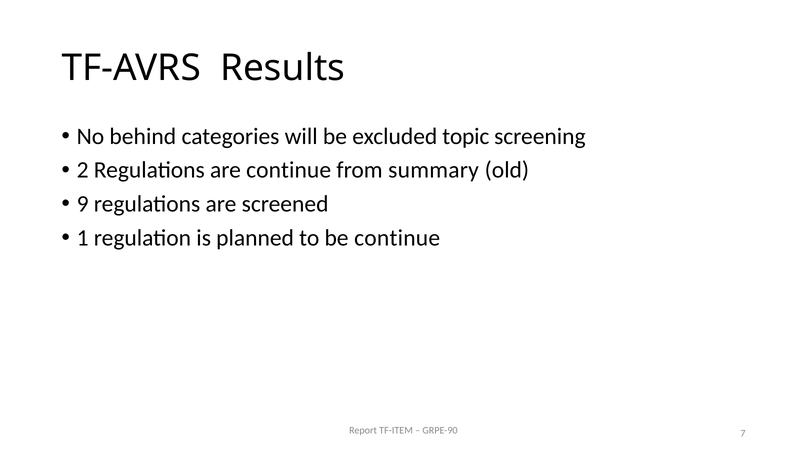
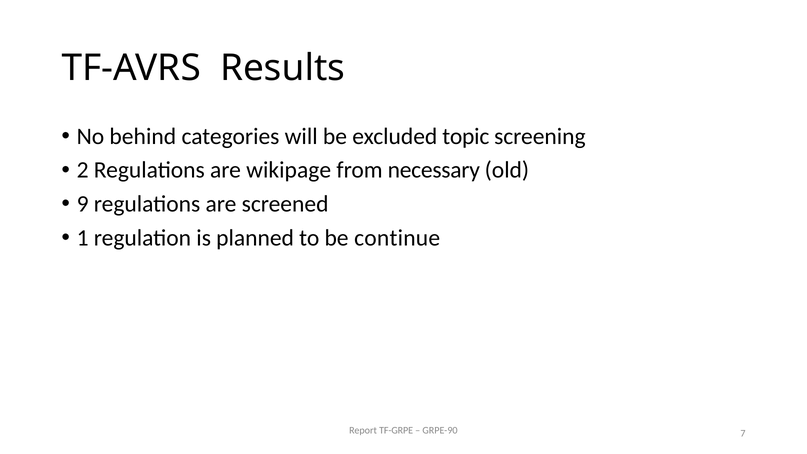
are continue: continue -> wikipage (289, 170)
summary: summary -> necessary (434, 170)
TF-ITEM: TF-ITEM -> TF-GRPE (396, 430)
